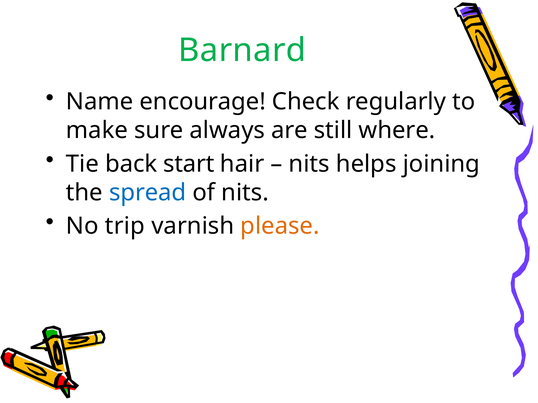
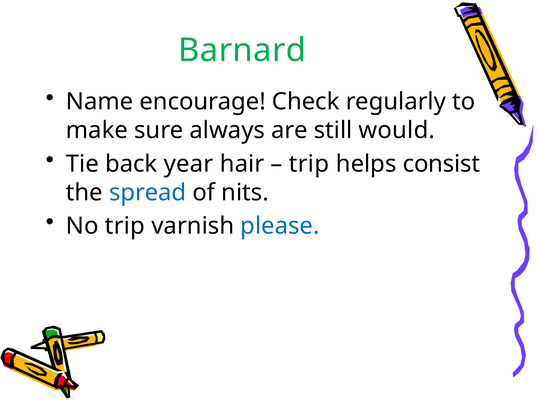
where: where -> would (397, 131)
start: start -> year (189, 164)
nits: nits -> trip (309, 164)
joining: joining -> consist (441, 164)
please colour: orange -> blue (280, 226)
